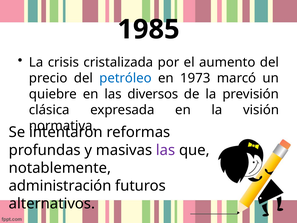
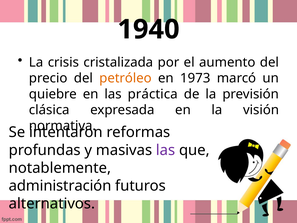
1985: 1985 -> 1940 (148, 29)
petróleo colour: blue -> orange (126, 78)
diversos: diversos -> práctica (153, 94)
